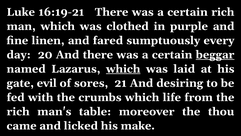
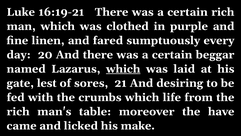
beggar underline: present -> none (215, 55)
evil: evil -> lest (47, 83)
thou: thou -> have (221, 111)
